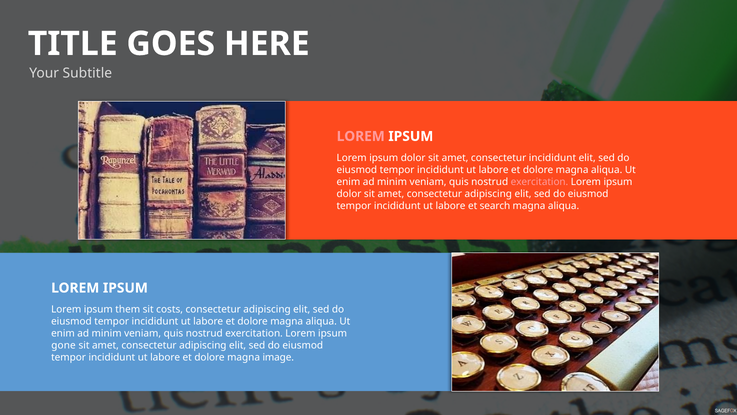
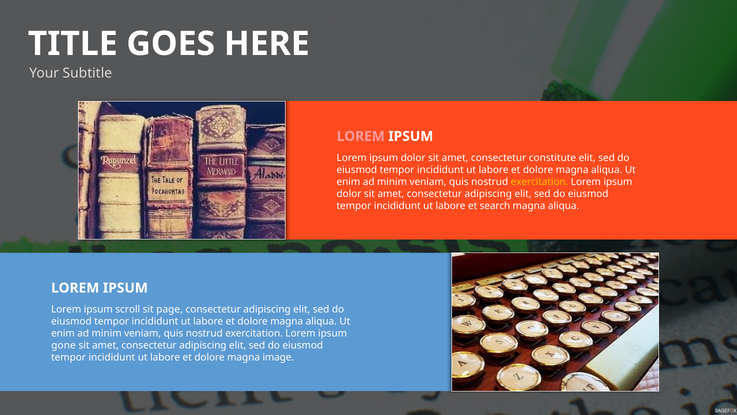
consectetur incididunt: incididunt -> constitute (552, 158)
exercitation colour: pink -> yellow (539, 182)
them: them -> scroll (128, 309)
costs: costs -> page (170, 309)
